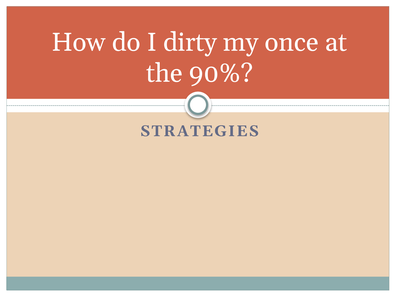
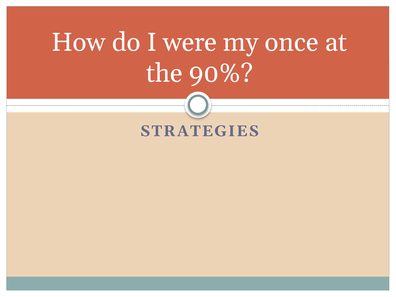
dirty: dirty -> were (190, 42)
